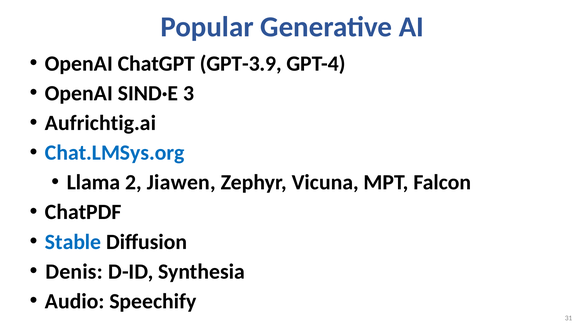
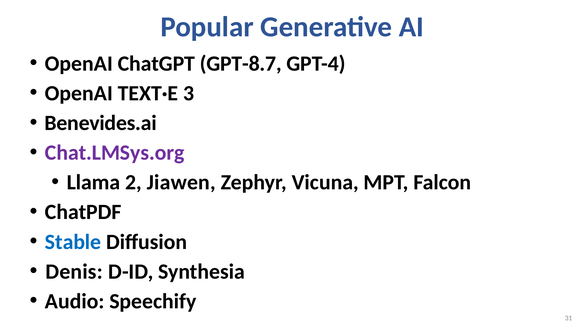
GPT-3.9: GPT-3.9 -> GPT-8.7 (241, 64)
SIND·E: SIND·E -> TEXT·E (148, 93)
Aufrichtig.ai: Aufrichtig.ai -> Benevides.ai (101, 123)
Chat.LMSys.org colour: blue -> purple (115, 153)
